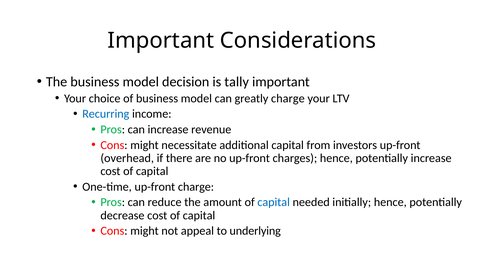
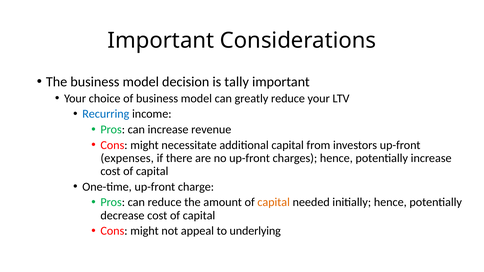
greatly charge: charge -> reduce (288, 98)
overhead: overhead -> expenses (127, 158)
capital colour: blue -> orange (274, 202)
